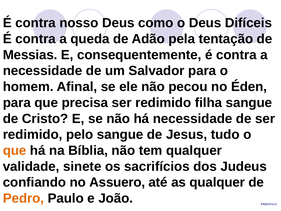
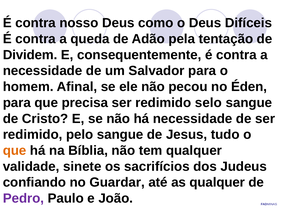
Messias: Messias -> Dividem (30, 55)
filha: filha -> selo (208, 103)
Assuero: Assuero -> Guardar (117, 182)
Pedro colour: orange -> purple (23, 198)
